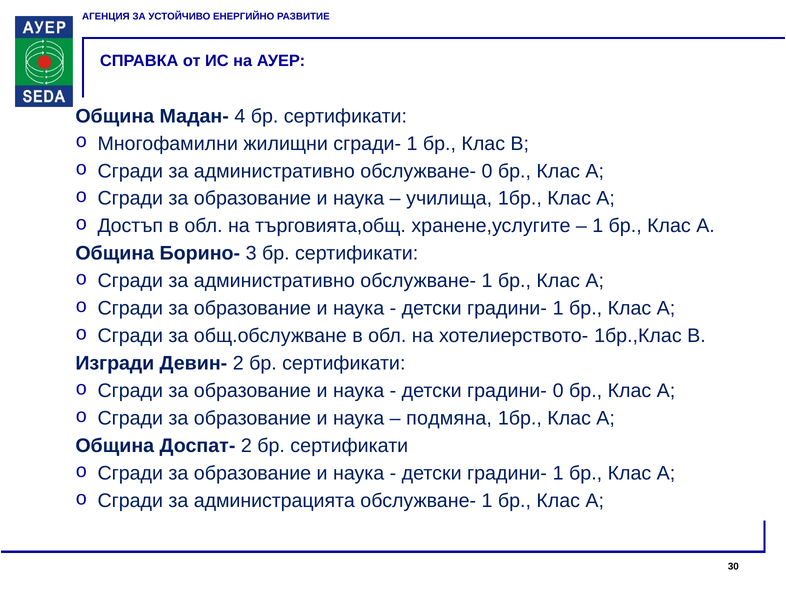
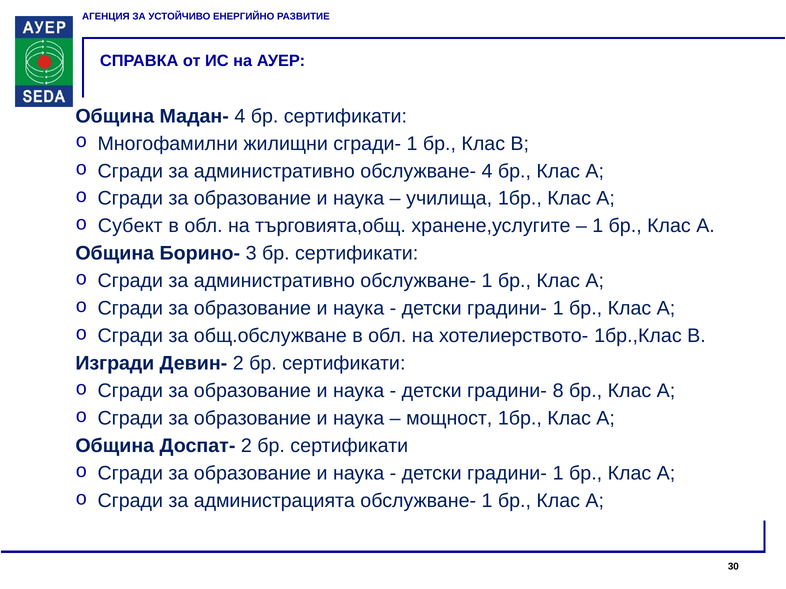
обслужване- 0: 0 -> 4 (487, 171)
Достъп: Достъп -> Субект (130, 226)
градини- 0: 0 -> 8 (558, 391)
подмяна: подмяна -> мощност (449, 419)
